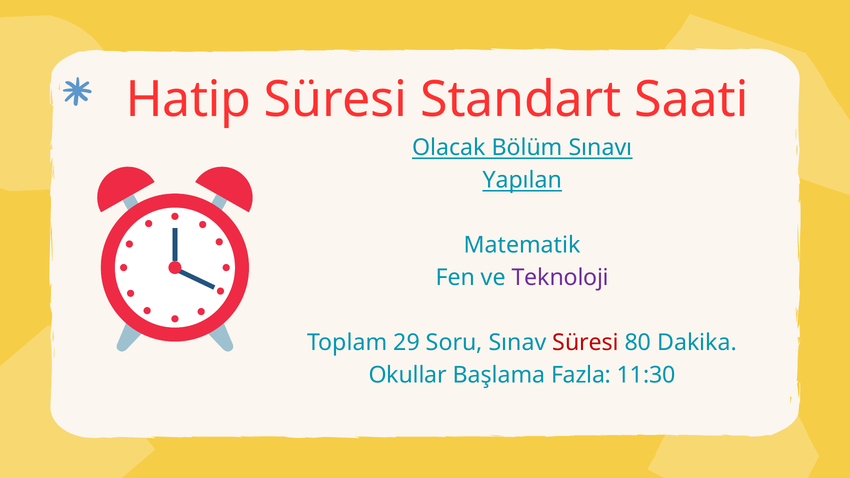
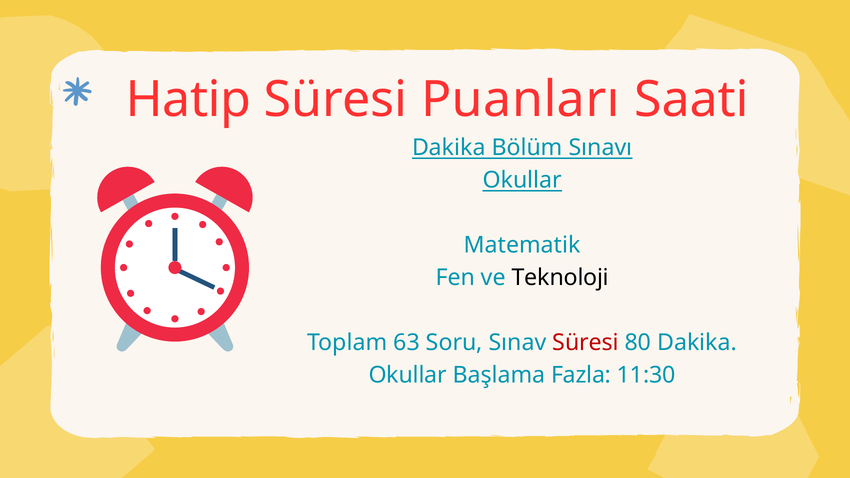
Standart: Standart -> Puanları (520, 100)
Olacak: Olacak -> Dakika (449, 148)
Yapılan: Yapılan -> Okullar (522, 180)
Teknoloji colour: purple -> black (560, 278)
29: 29 -> 63 (407, 343)
